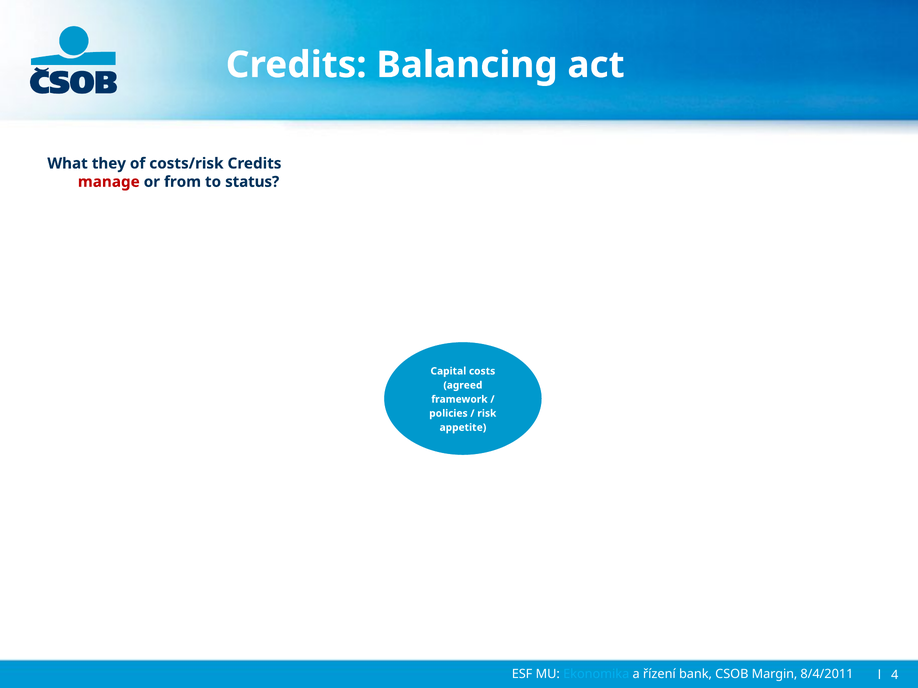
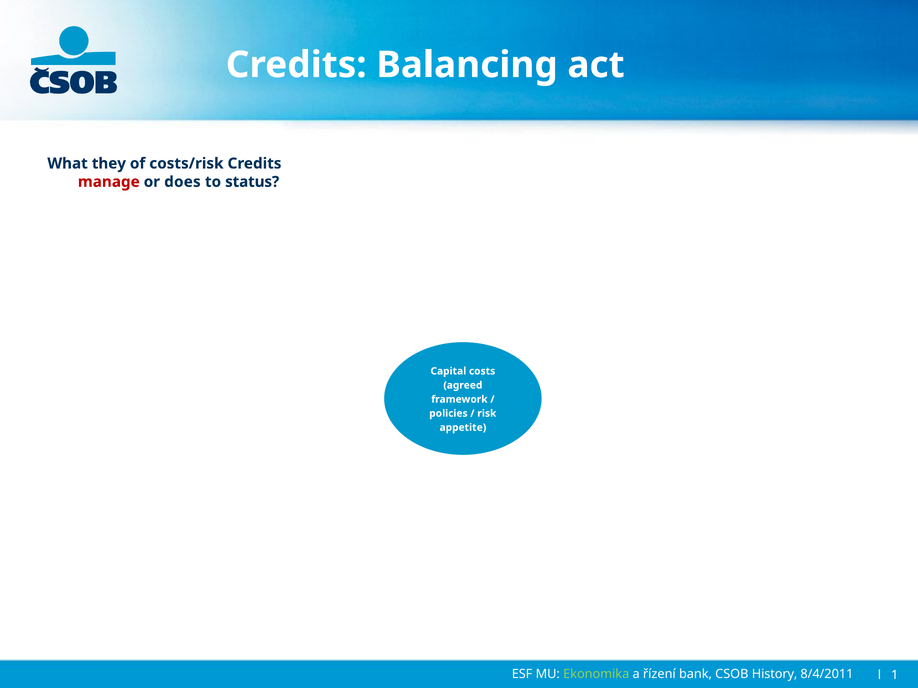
from: from -> does (182, 182)
Ekonomika colour: light blue -> light green (596, 675)
Margin: Margin -> History (775, 675)
4: 4 -> 1 (895, 675)
